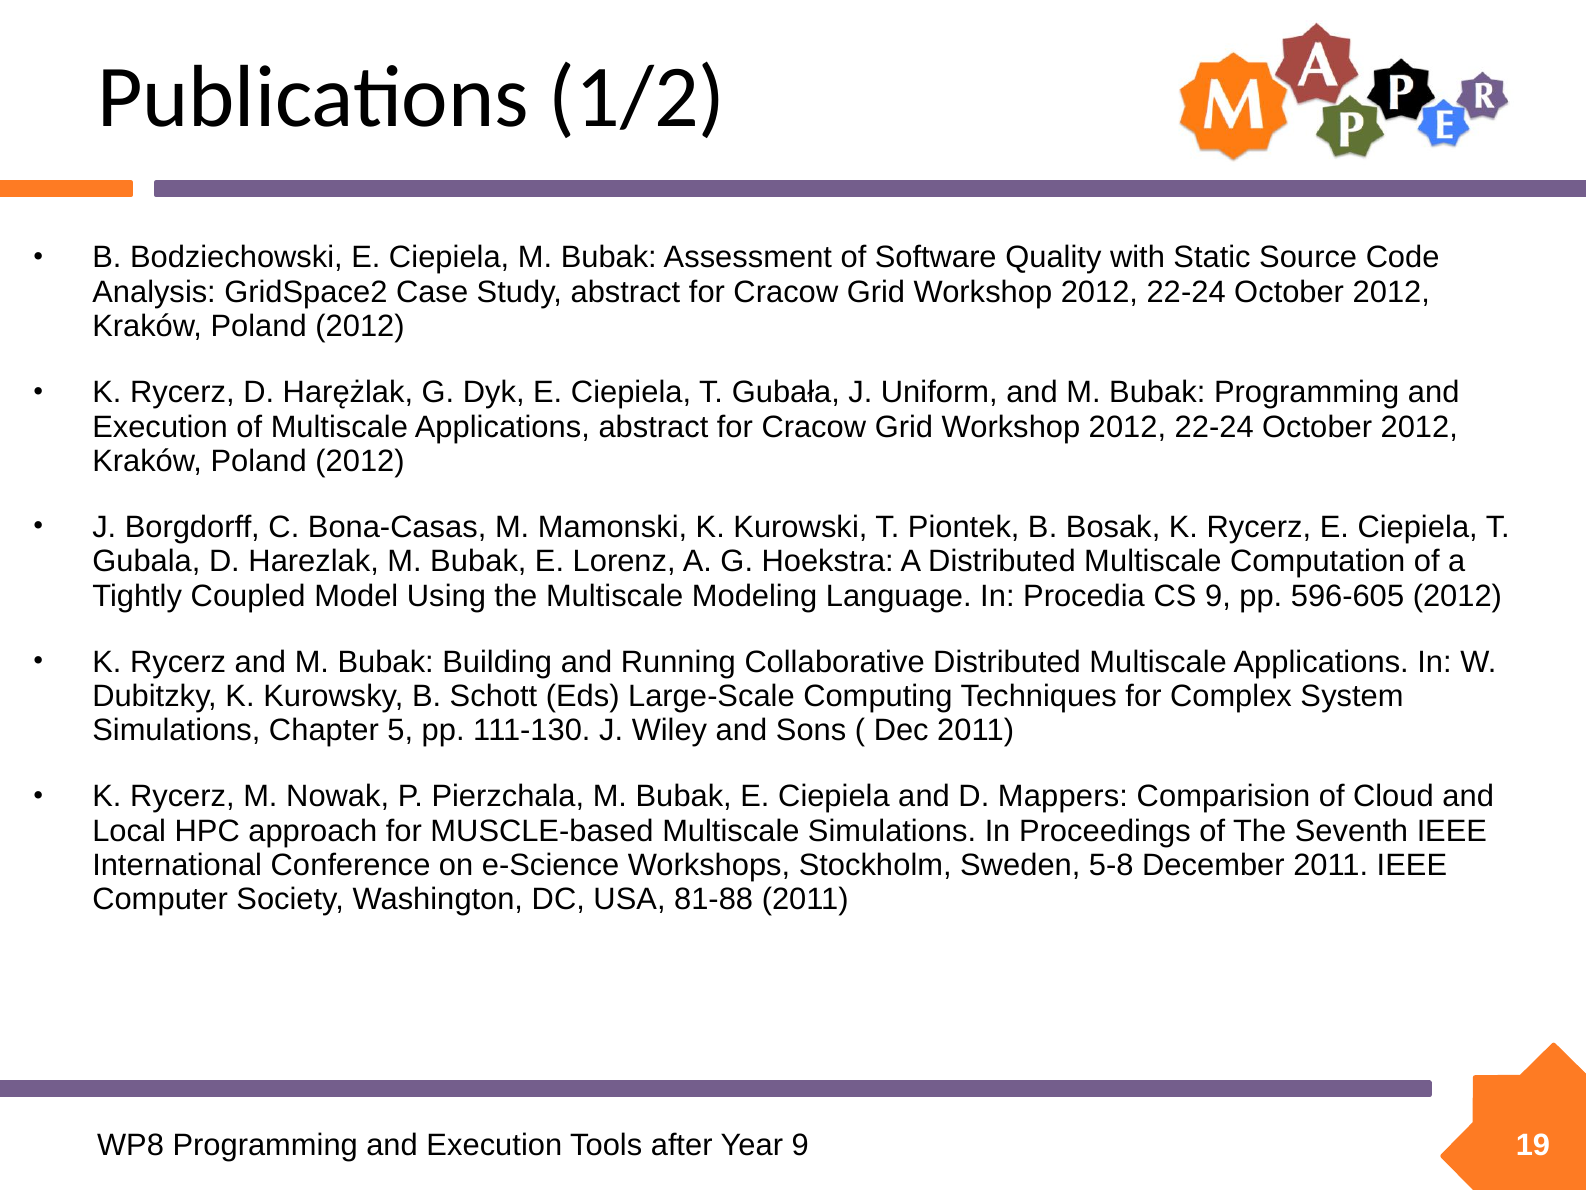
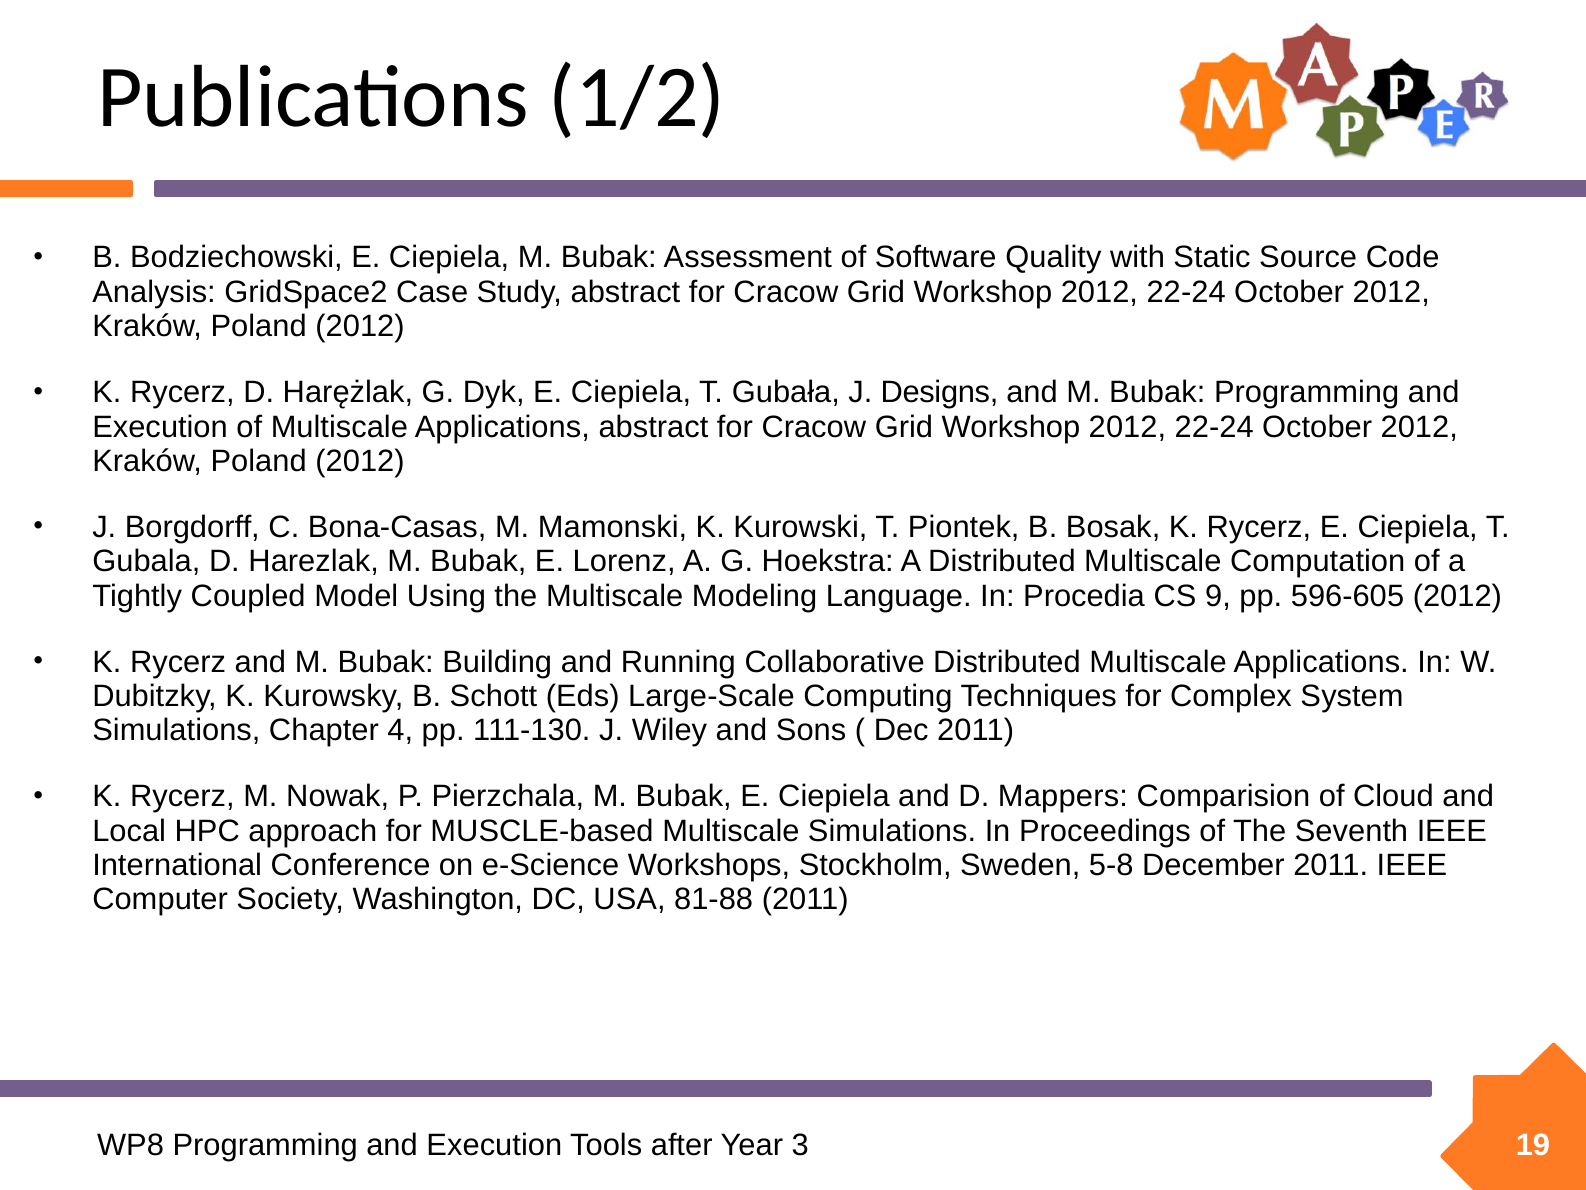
Uniform: Uniform -> Designs (939, 392)
5: 5 -> 4 (400, 730)
Year 9: 9 -> 3 (800, 1145)
